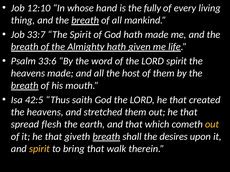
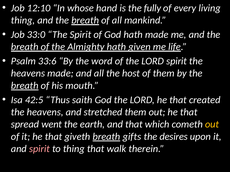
33:7: 33:7 -> 33:0 (36, 35)
flesh: flesh -> went (52, 125)
shall: shall -> gifts (132, 137)
spirit colour: yellow -> pink (39, 149)
to bring: bring -> thing (74, 149)
